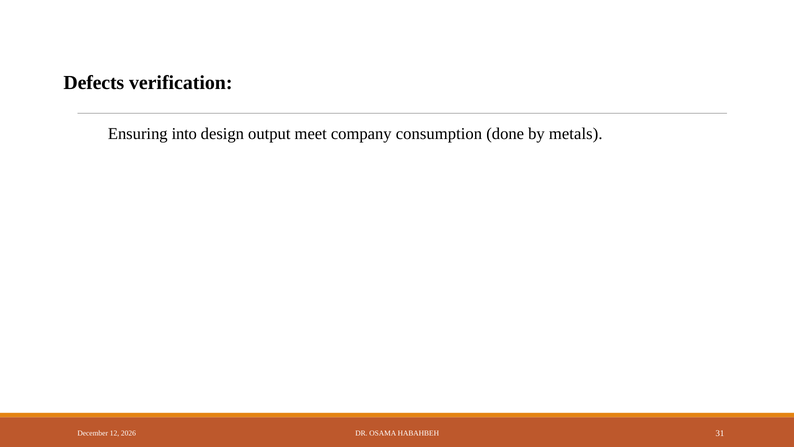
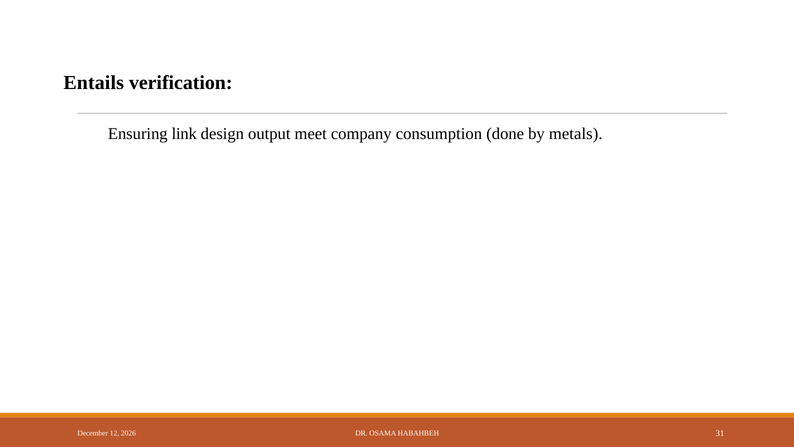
Defects: Defects -> Entails (94, 83)
into: into -> link (184, 134)
